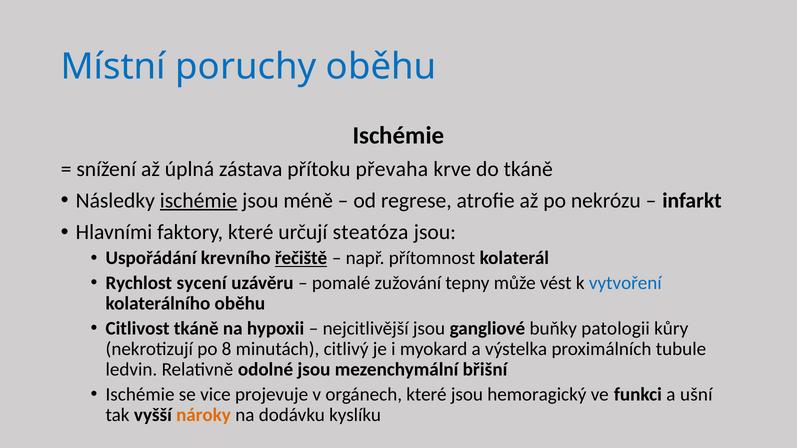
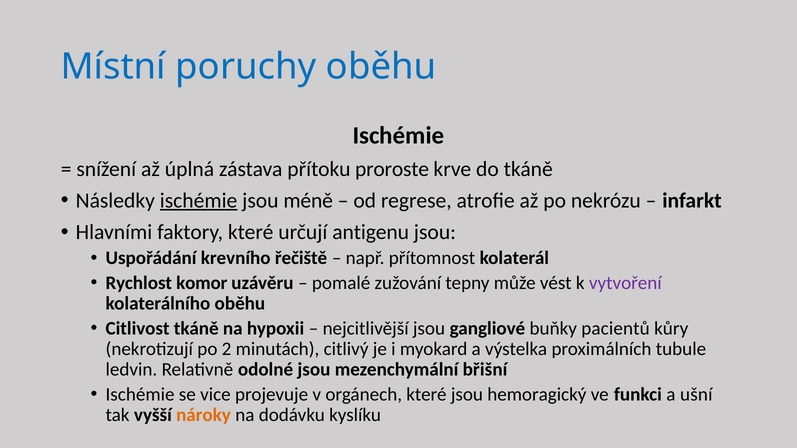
převaha: převaha -> proroste (392, 169)
steatóza: steatóza -> antigenu (371, 232)
řečiště underline: present -> none (301, 258)
sycení: sycení -> komor (202, 283)
vytvoření colour: blue -> purple (625, 283)
patologii: patologii -> pacientů (616, 329)
8: 8 -> 2 (227, 349)
